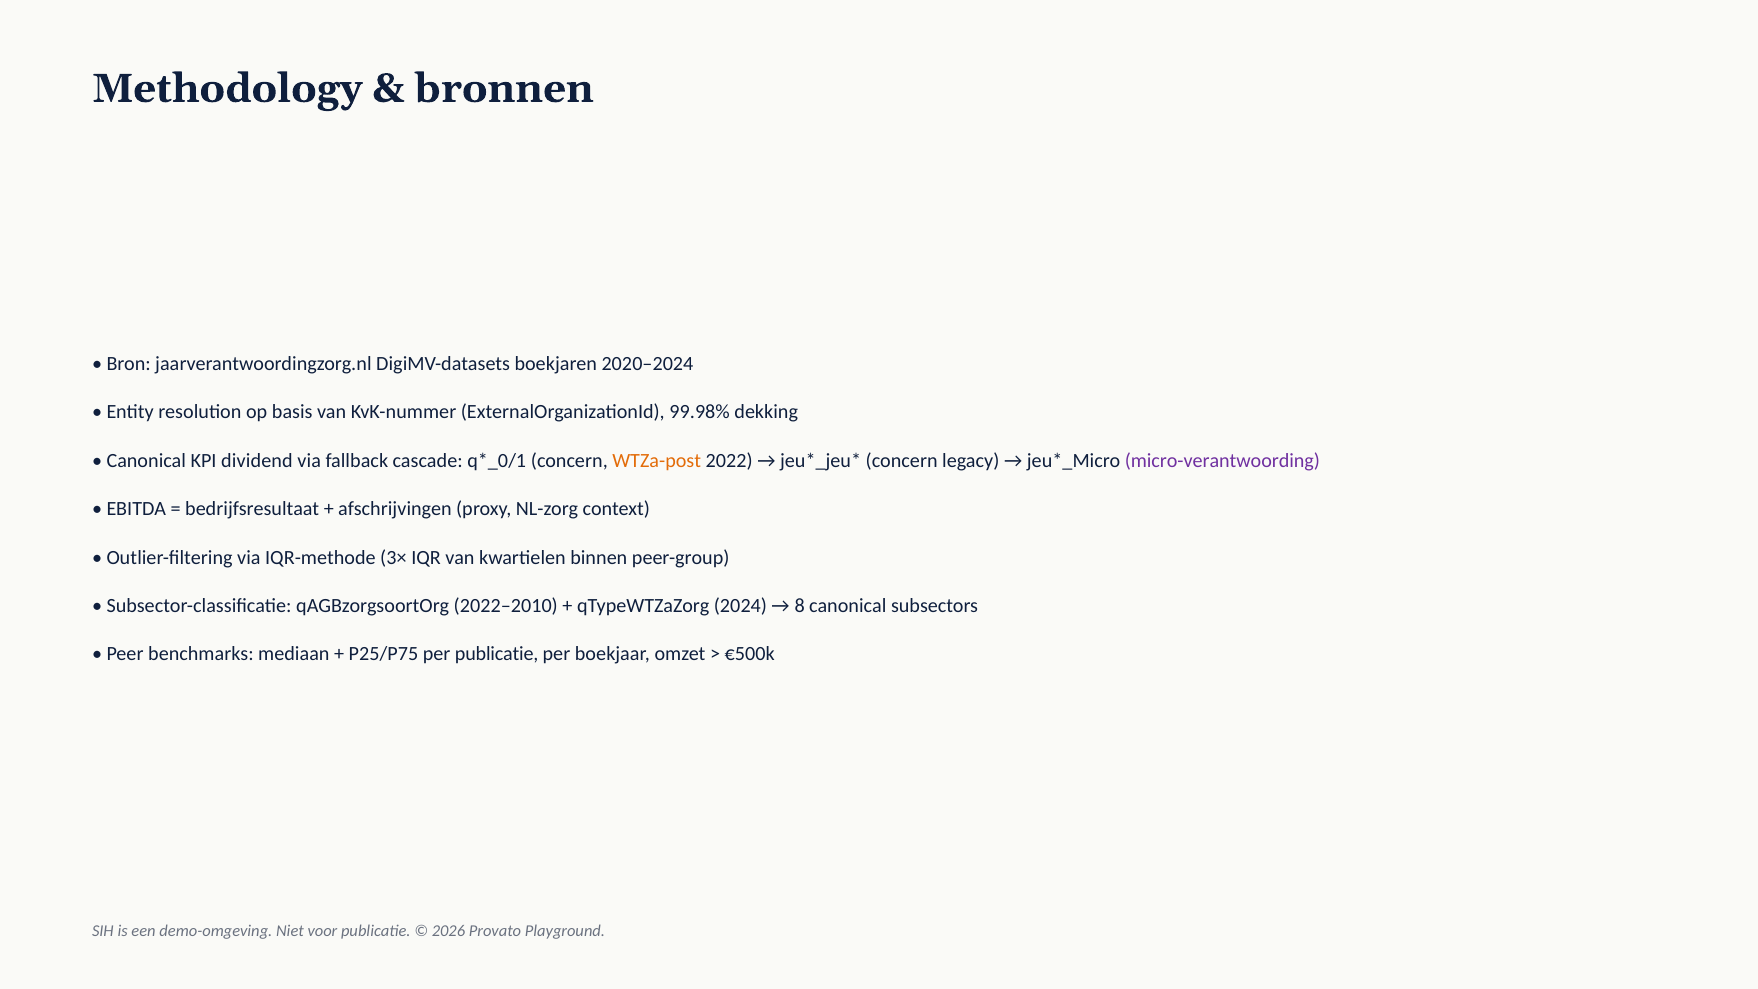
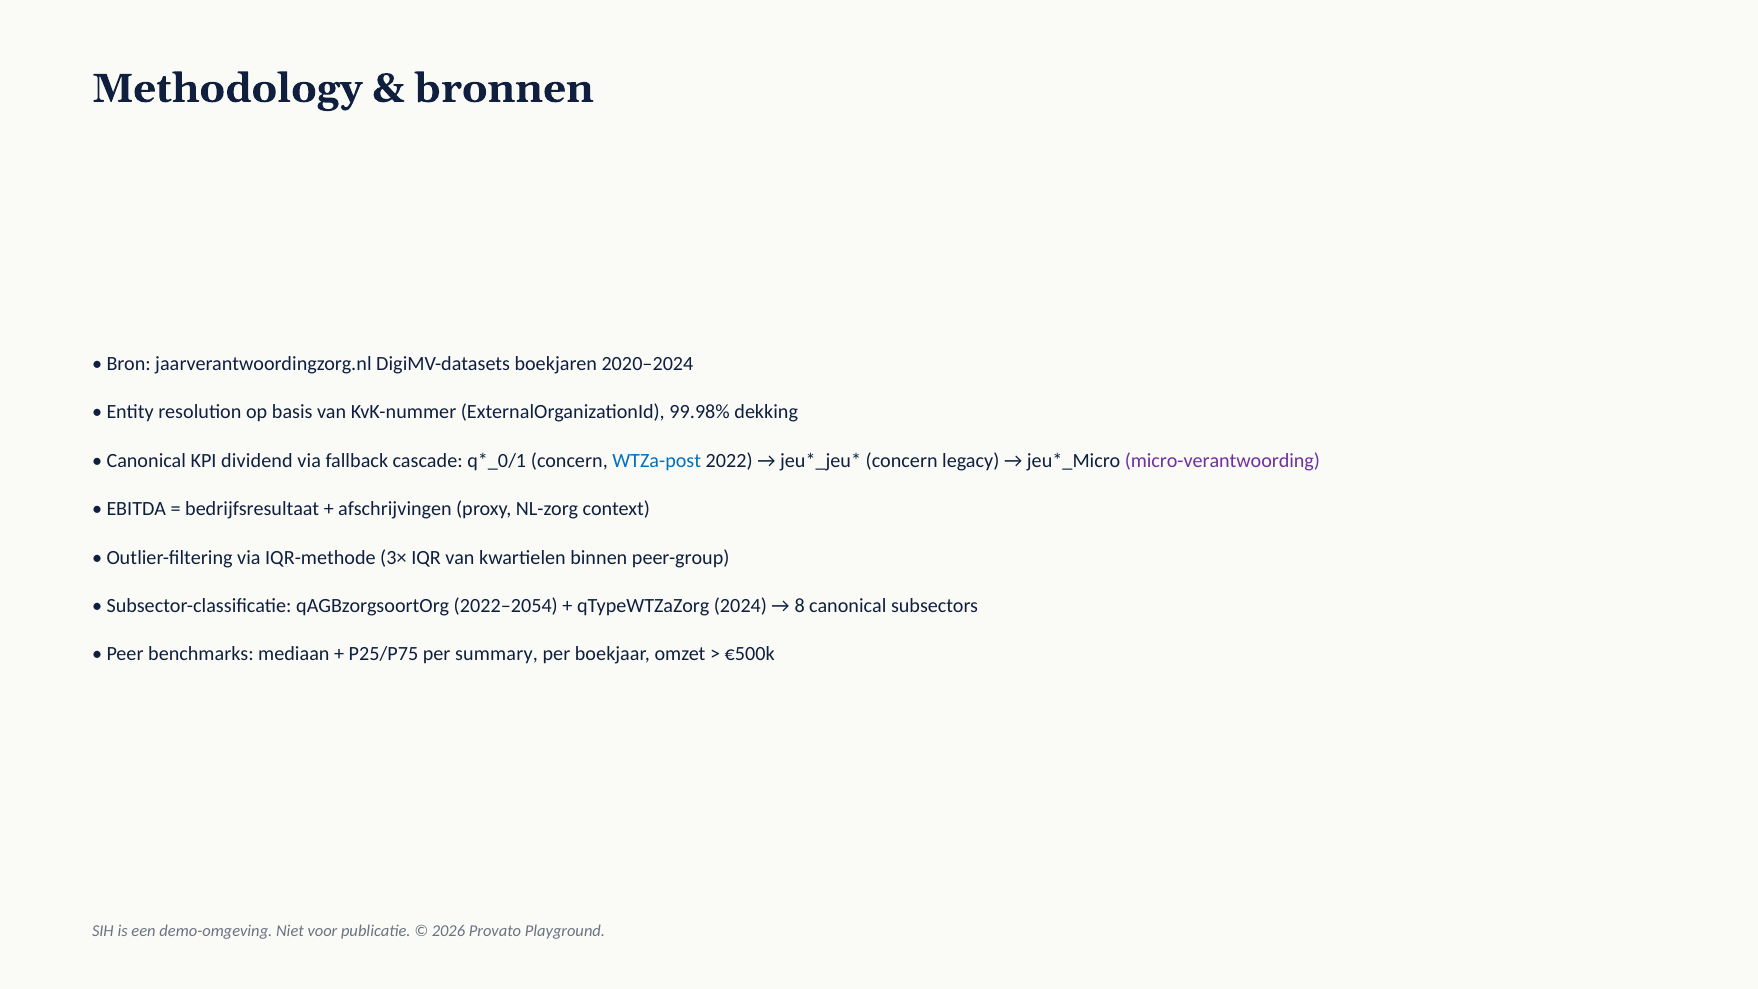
WTZa-post colour: orange -> blue (657, 461)
2022–2010: 2022–2010 -> 2022–2054 (506, 606)
per publicatie: publicatie -> summary (496, 654)
